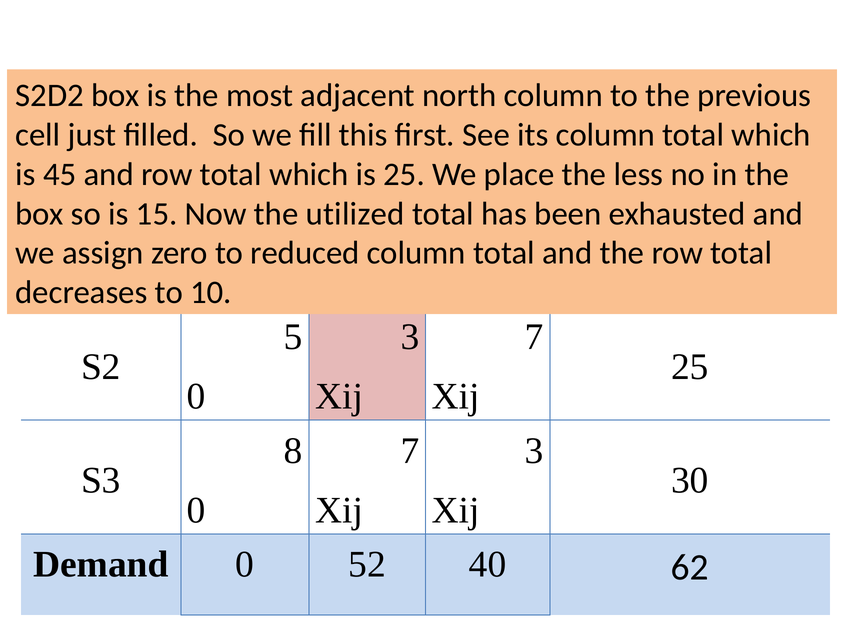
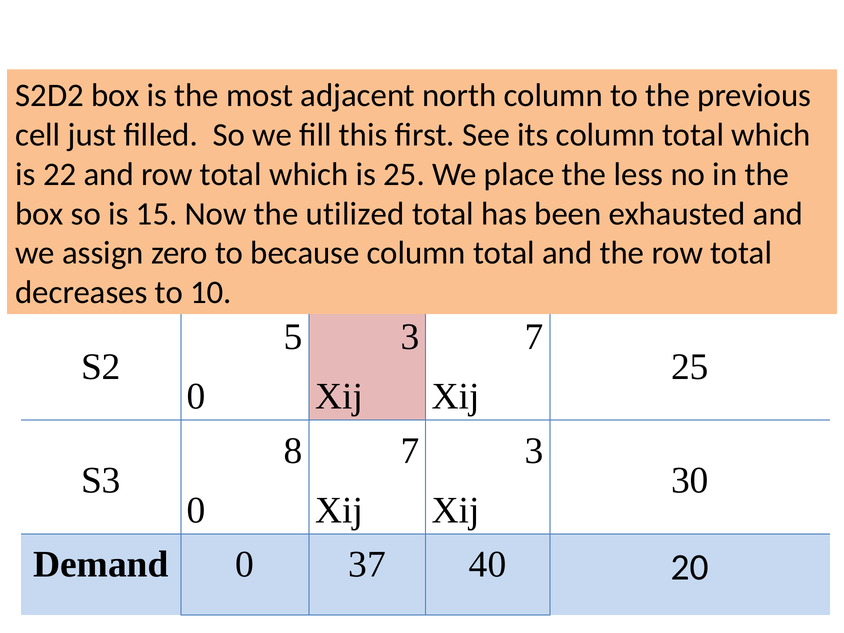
45: 45 -> 22 (60, 174)
reduced: reduced -> because (305, 253)
52: 52 -> 37 (367, 564)
62: 62 -> 20 (690, 567)
